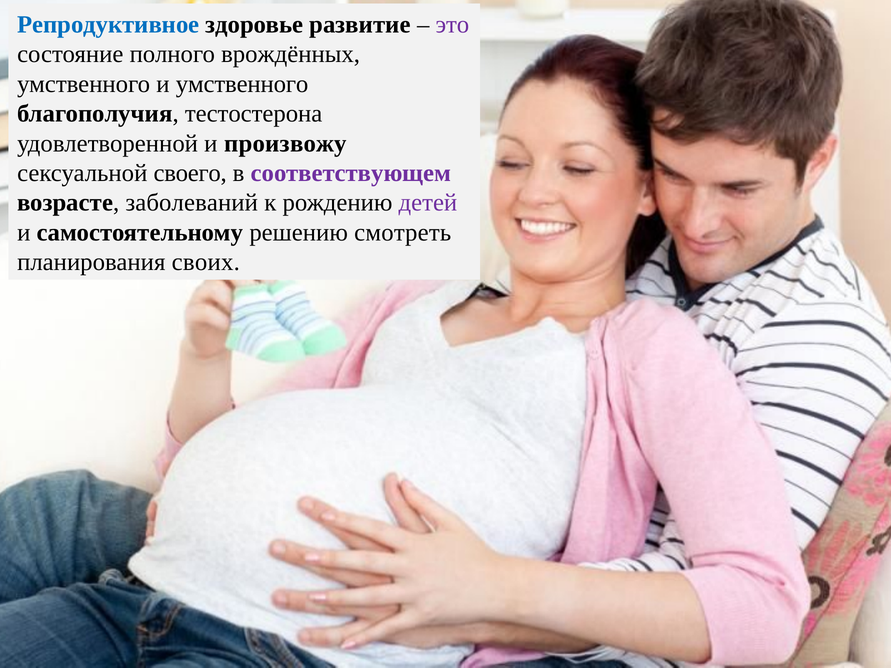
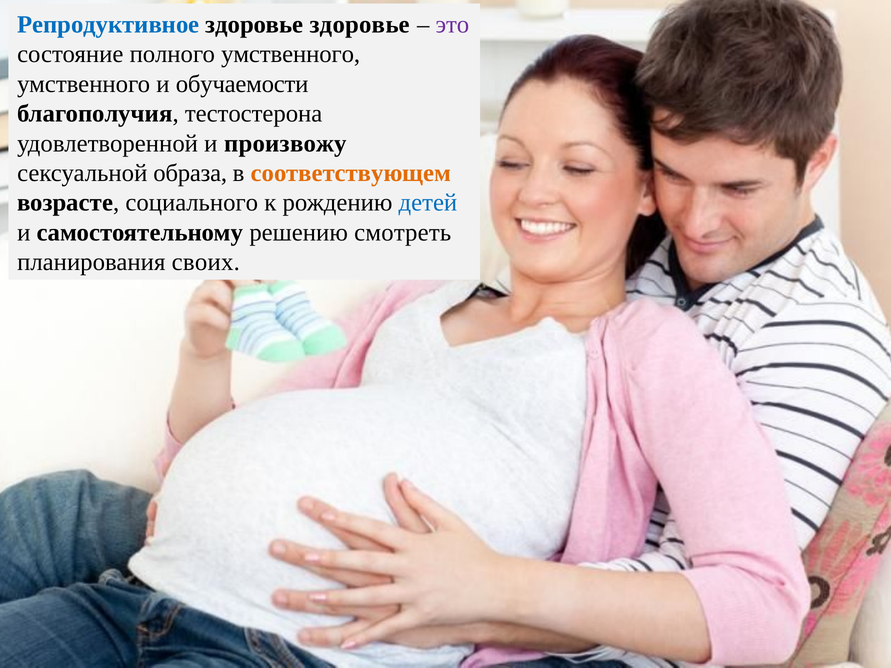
здоровье развитие: развитие -> здоровье (360, 25)
полного врождённых: врождённых -> умственного (291, 54)
и умственного: умственного -> обучаемости (242, 84)
своего: своего -> образа (190, 173)
соответствующем colour: purple -> orange (351, 173)
заболеваний: заболеваний -> социального (192, 203)
детей colour: purple -> blue (428, 203)
